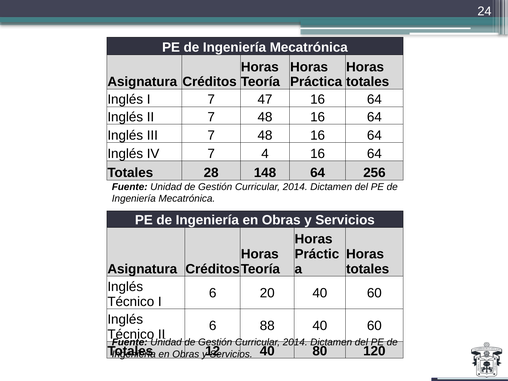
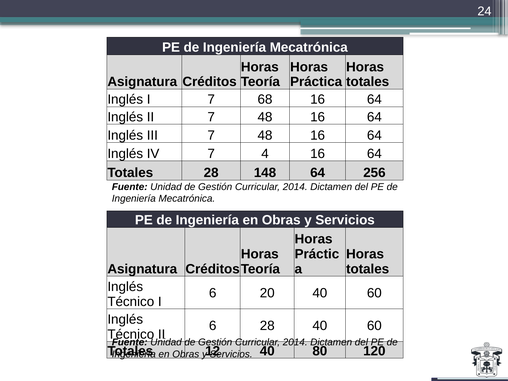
47: 47 -> 68 (265, 99)
6 88: 88 -> 28 (267, 326)
